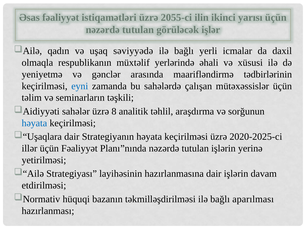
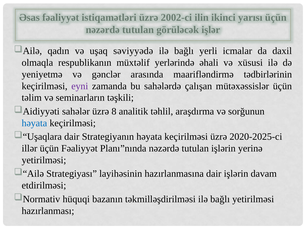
2055-ci: 2055-ci -> 2002-ci (176, 18)
eyni colour: blue -> purple (80, 86)
bağlı aparılması: aparılması -> yetirilməsi (253, 200)
